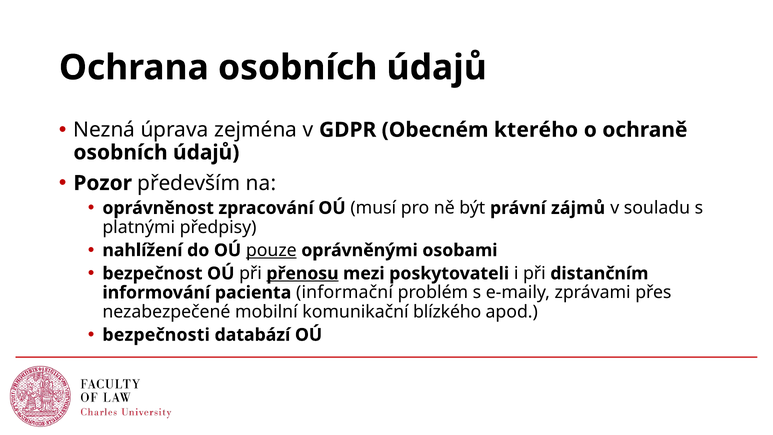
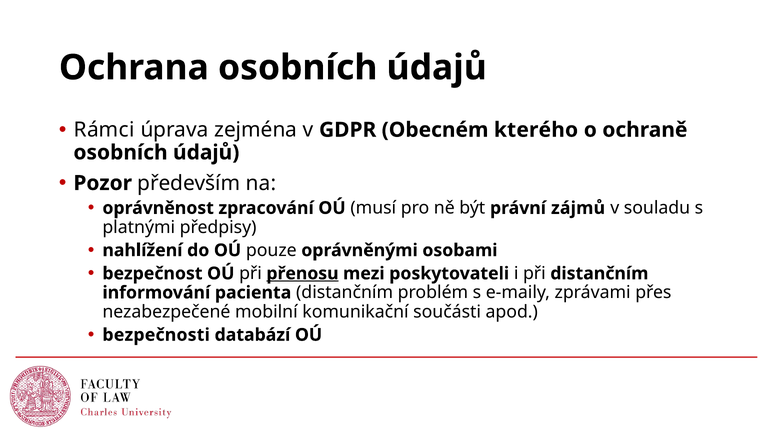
Nezná: Nezná -> Rámci (104, 130)
pouze underline: present -> none (271, 250)
pacienta informační: informační -> distančním (345, 292)
blízkého: blízkého -> součásti (447, 312)
